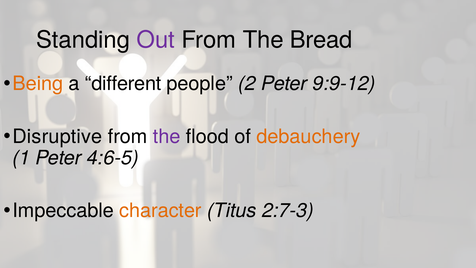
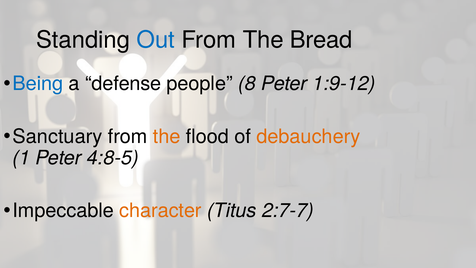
Out colour: purple -> blue (156, 40)
Being colour: orange -> blue (38, 84)
different: different -> defense (123, 84)
2: 2 -> 8 (247, 84)
9:9-12: 9:9-12 -> 1:9-12 (344, 84)
Disruptive: Disruptive -> Sanctuary (57, 136)
the colour: purple -> orange (167, 136)
4:6-5: 4:6-5 -> 4:8-5 (113, 158)
2:7-3: 2:7-3 -> 2:7-7 (288, 210)
